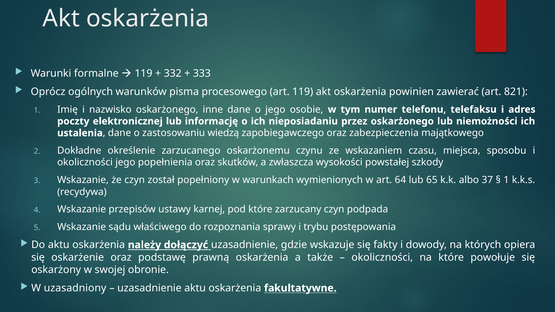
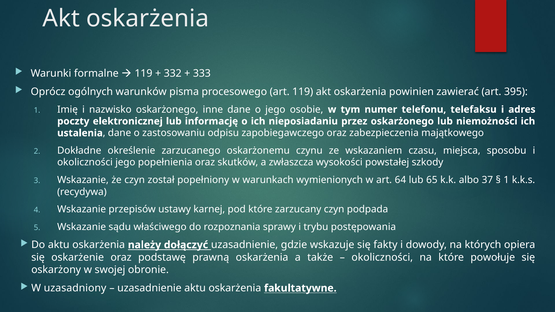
821: 821 -> 395 (516, 92)
wiedzą: wiedzą -> odpisu (223, 133)
